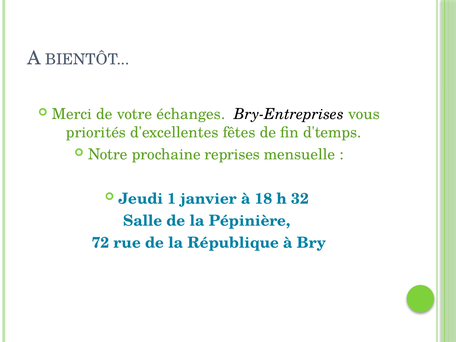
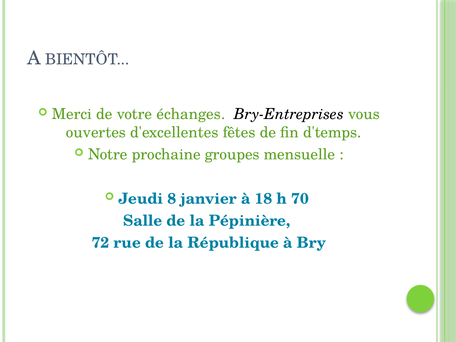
priorités: priorités -> ouvertes (96, 133)
reprises: reprises -> groupes (232, 155)
1: 1 -> 8 (172, 199)
32: 32 -> 70 (300, 199)
